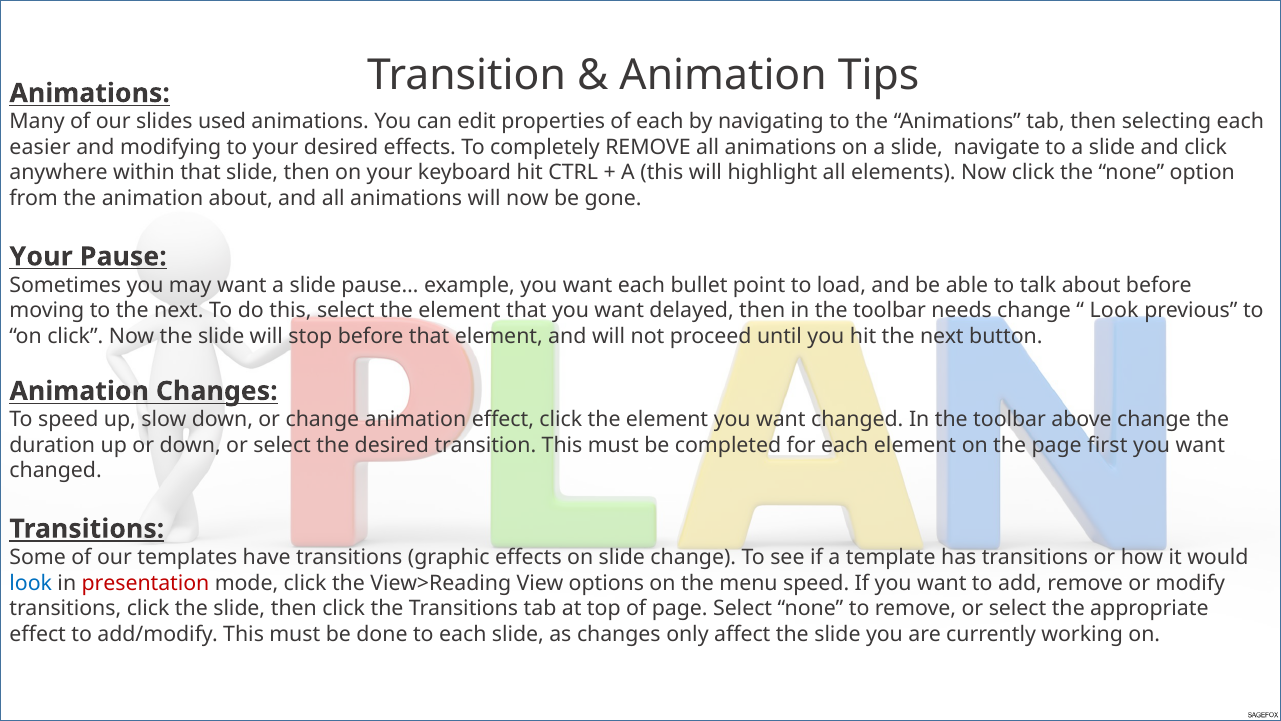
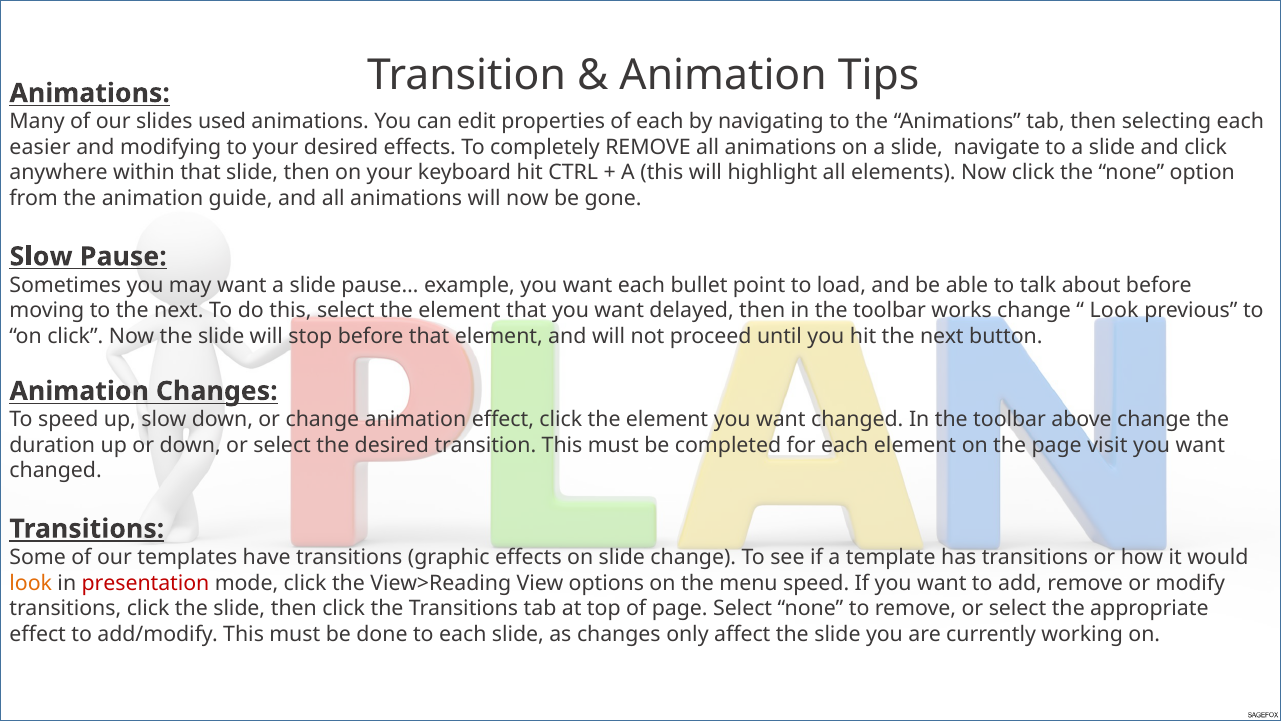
animation about: about -> guide (241, 198)
Your: Your -> Slow (41, 256)
needs: needs -> works (962, 310)
first: first -> visit (1107, 445)
look colour: blue -> orange (31, 583)
